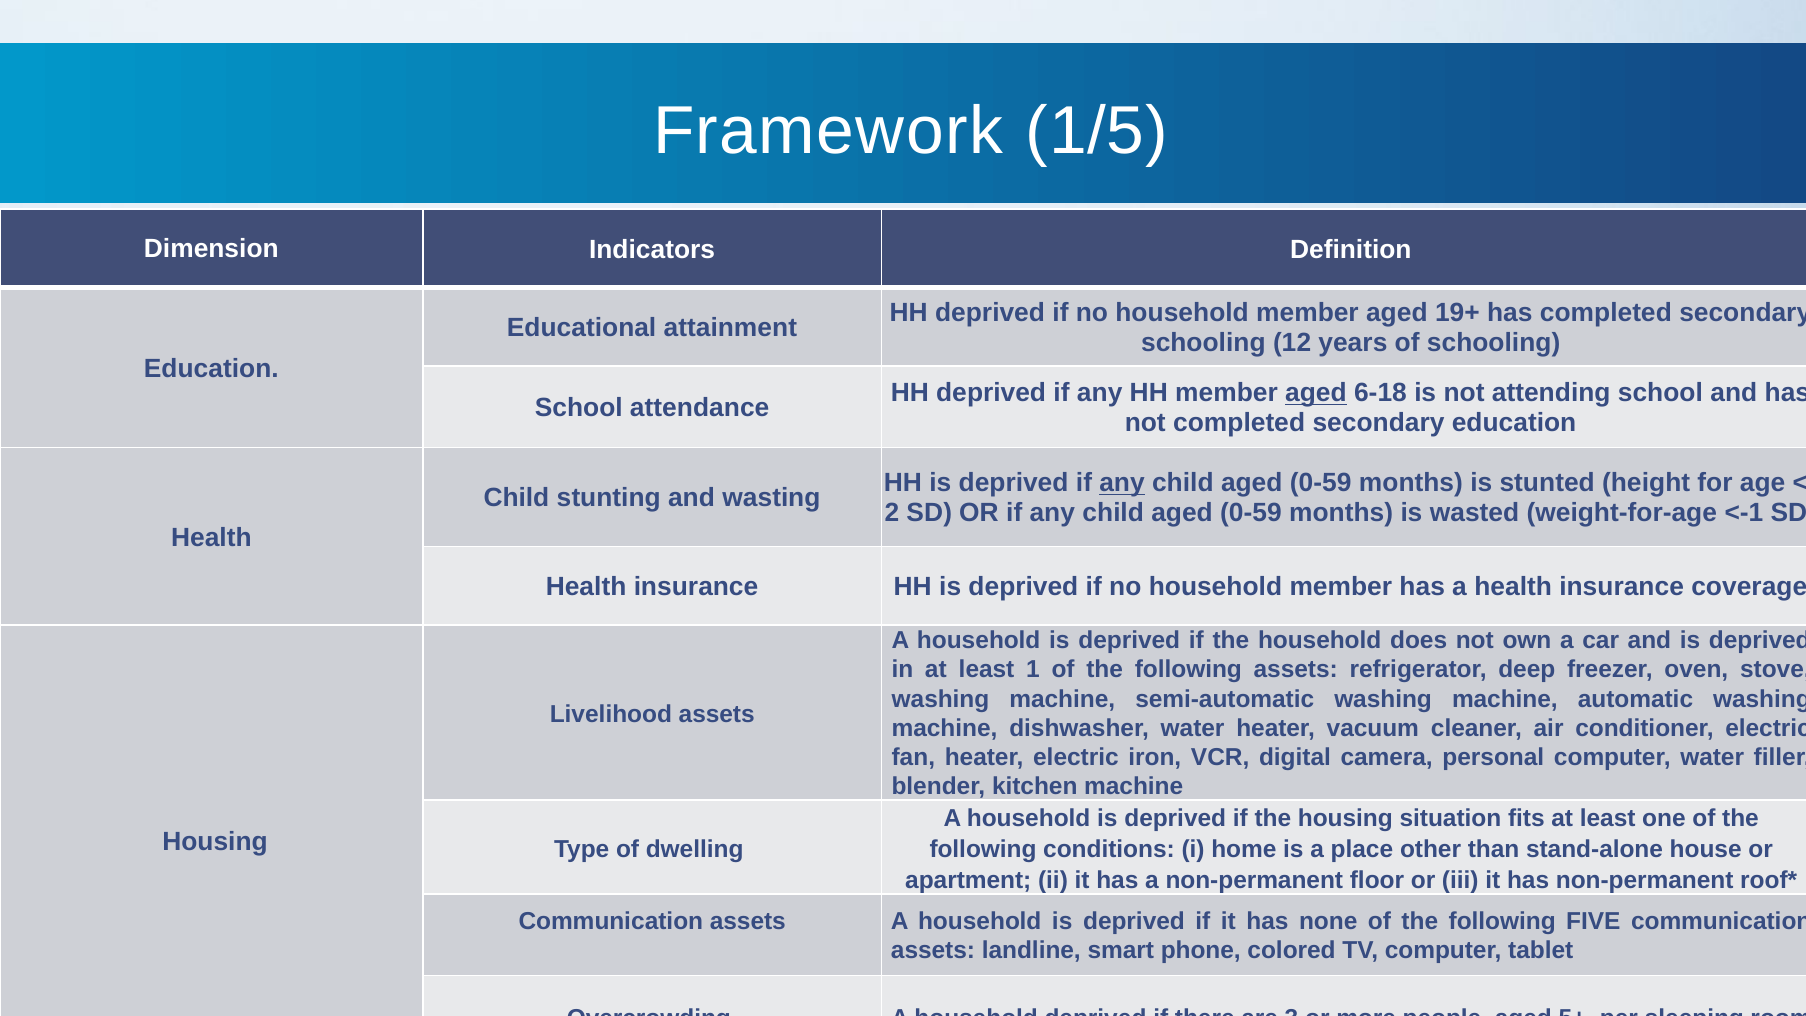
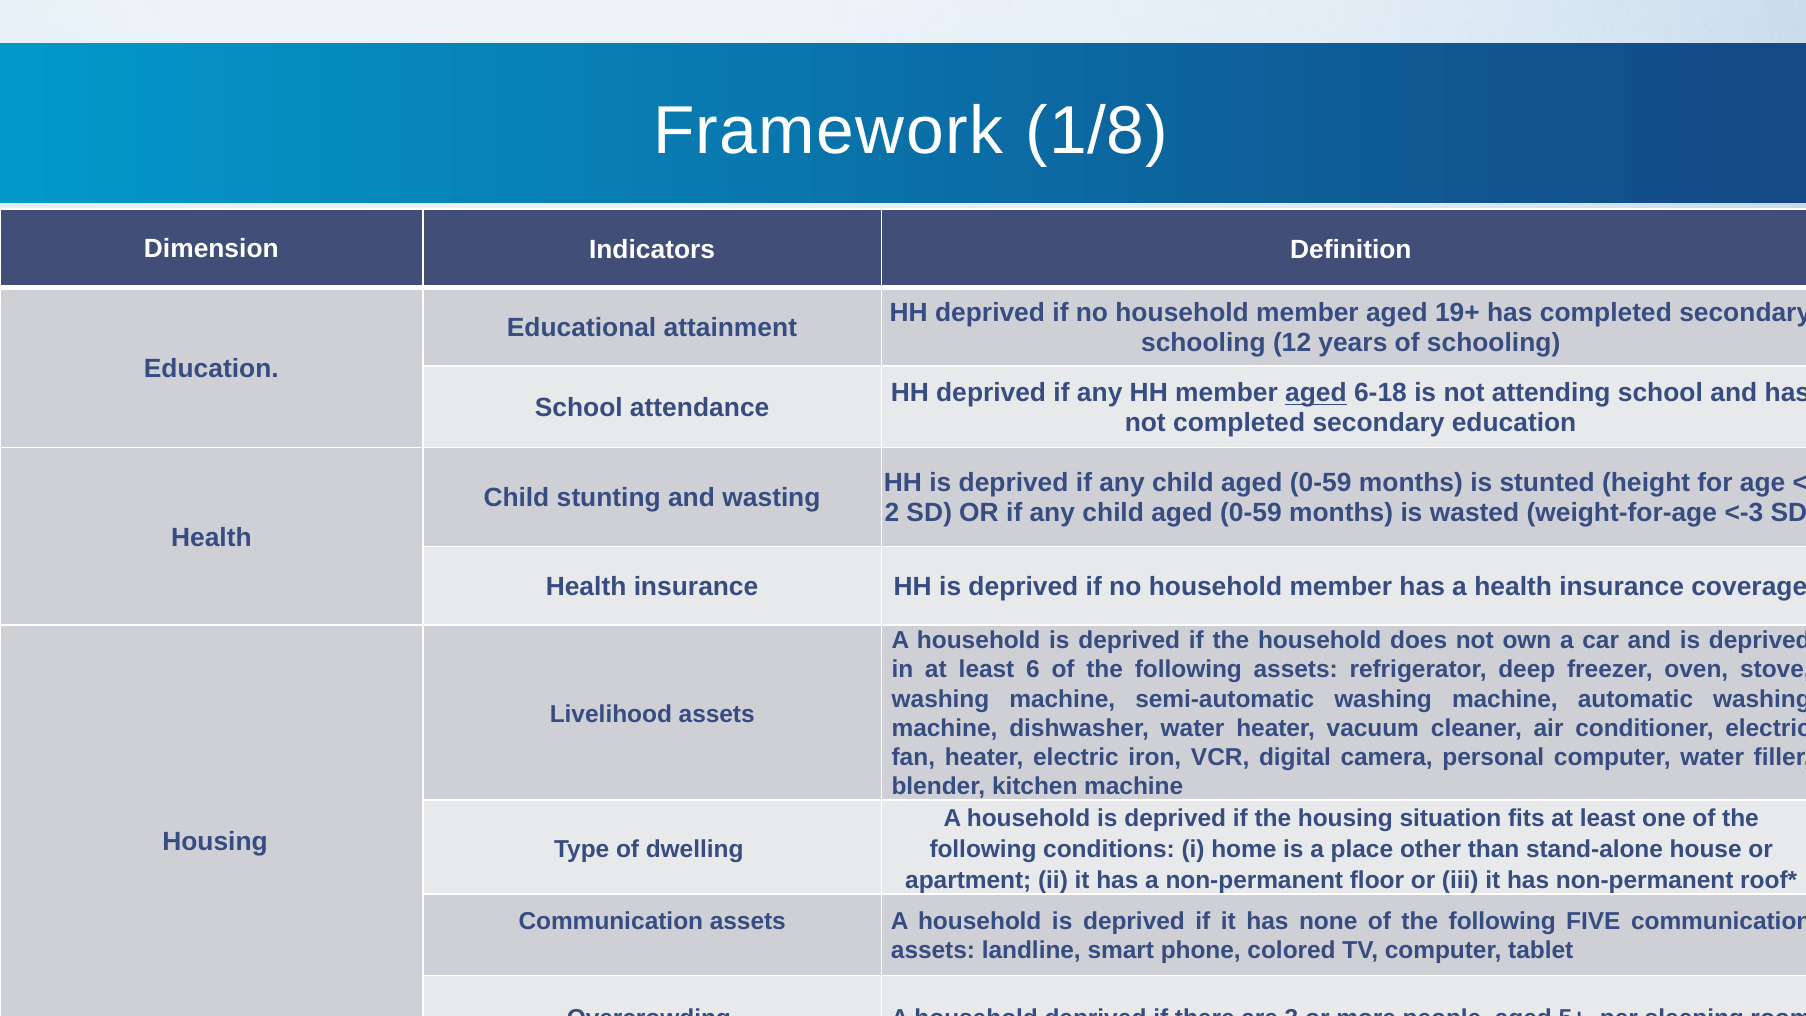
1/5: 1/5 -> 1/8 (1097, 131)
any underline: present -> none (1122, 483)
<-1: <-1 -> <-3 (1744, 513)
1: 1 -> 6 (1033, 670)
